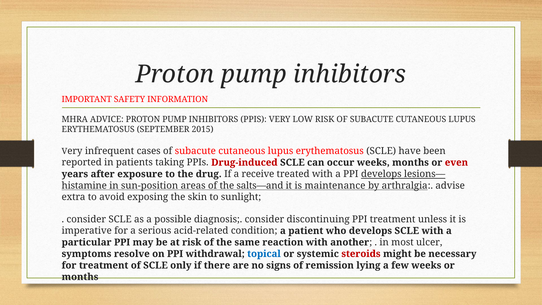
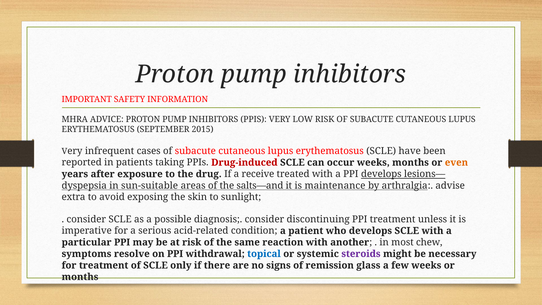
even colour: red -> orange (456, 162)
histamine: histamine -> dyspepsia (84, 185)
sun-position: sun-position -> sun-suitable (150, 185)
ulcer: ulcer -> chew (429, 242)
steroids colour: red -> purple (361, 254)
lying: lying -> glass (368, 265)
